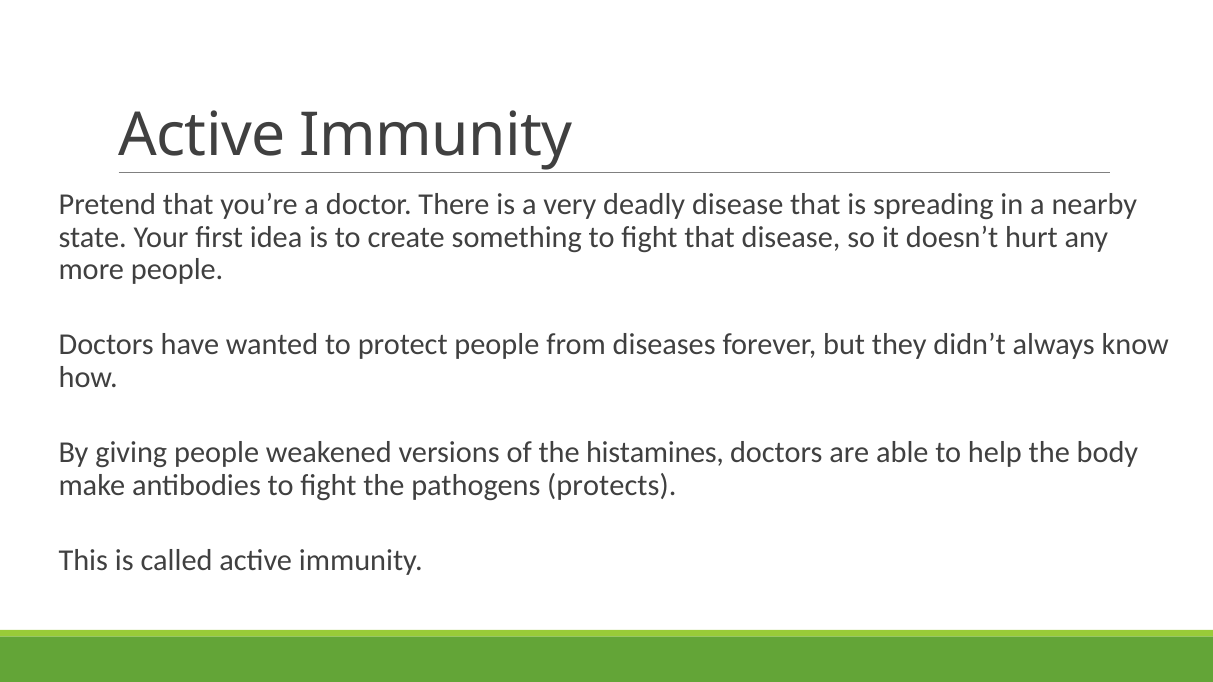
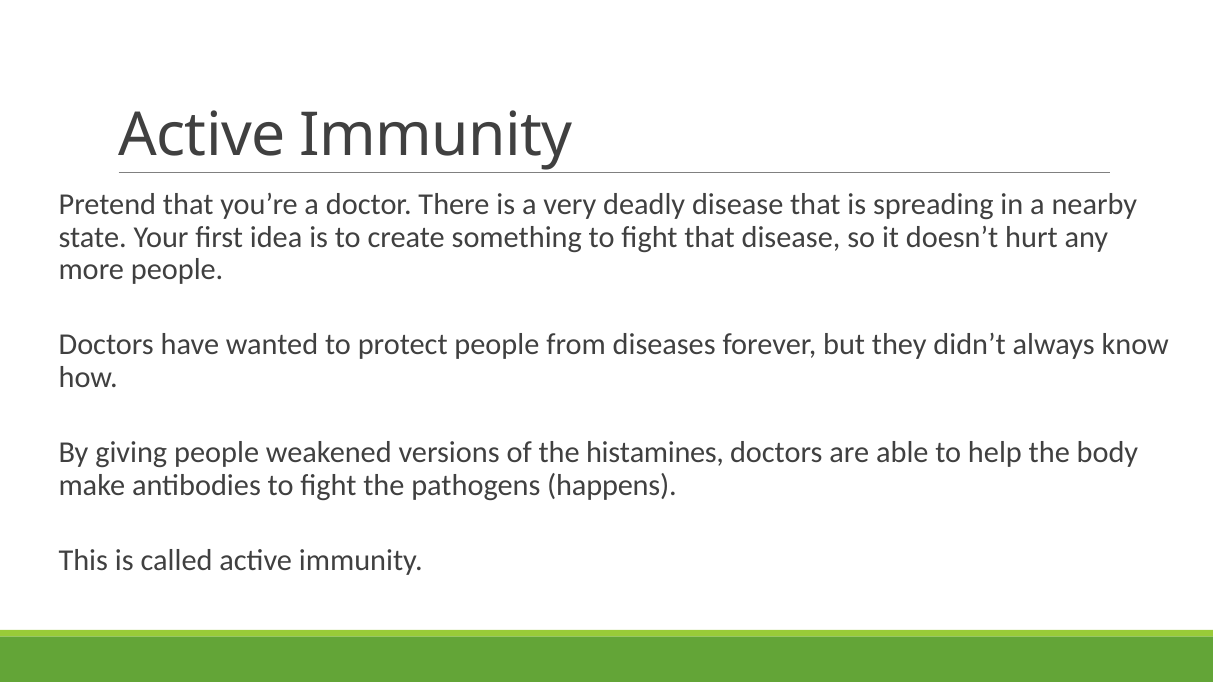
protects: protects -> happens (612, 485)
